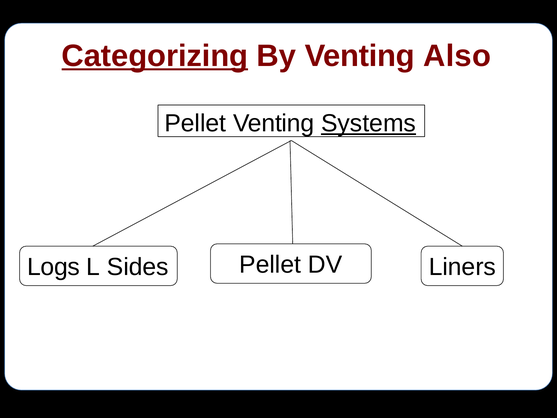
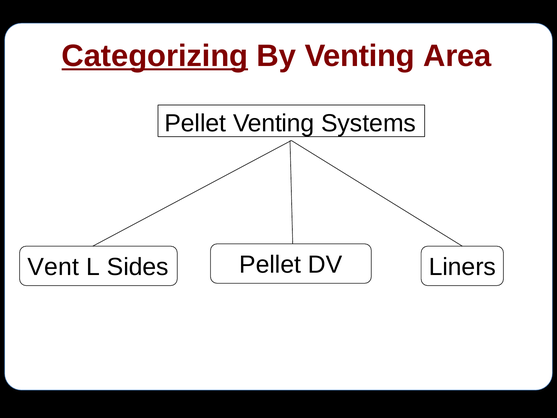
Also: Also -> Area (457, 56)
Systems underline: present -> none (369, 123)
Logs: Logs -> Vent (53, 267)
